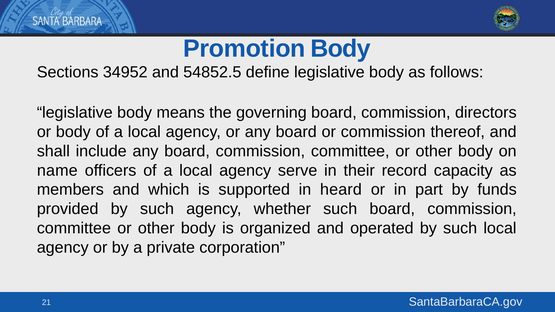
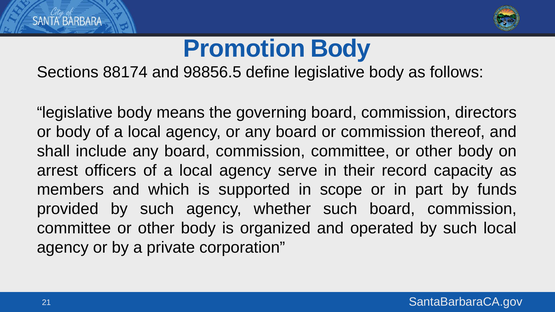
34952: 34952 -> 88174 (125, 72)
54852.5: 54852.5 -> 98856.5 (212, 72)
name: name -> arrest (57, 170)
heard: heard -> scope (341, 190)
